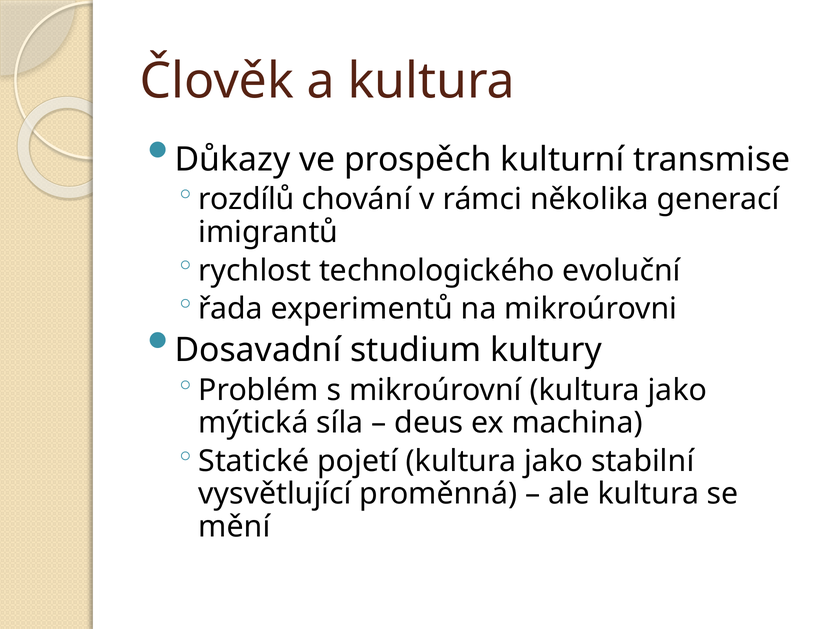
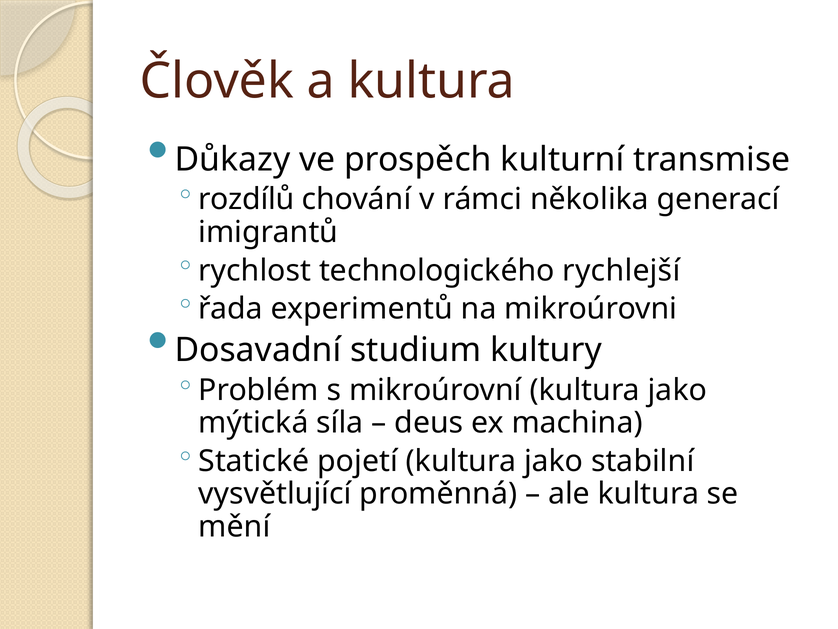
evoluční: evoluční -> rychlejší (621, 270)
